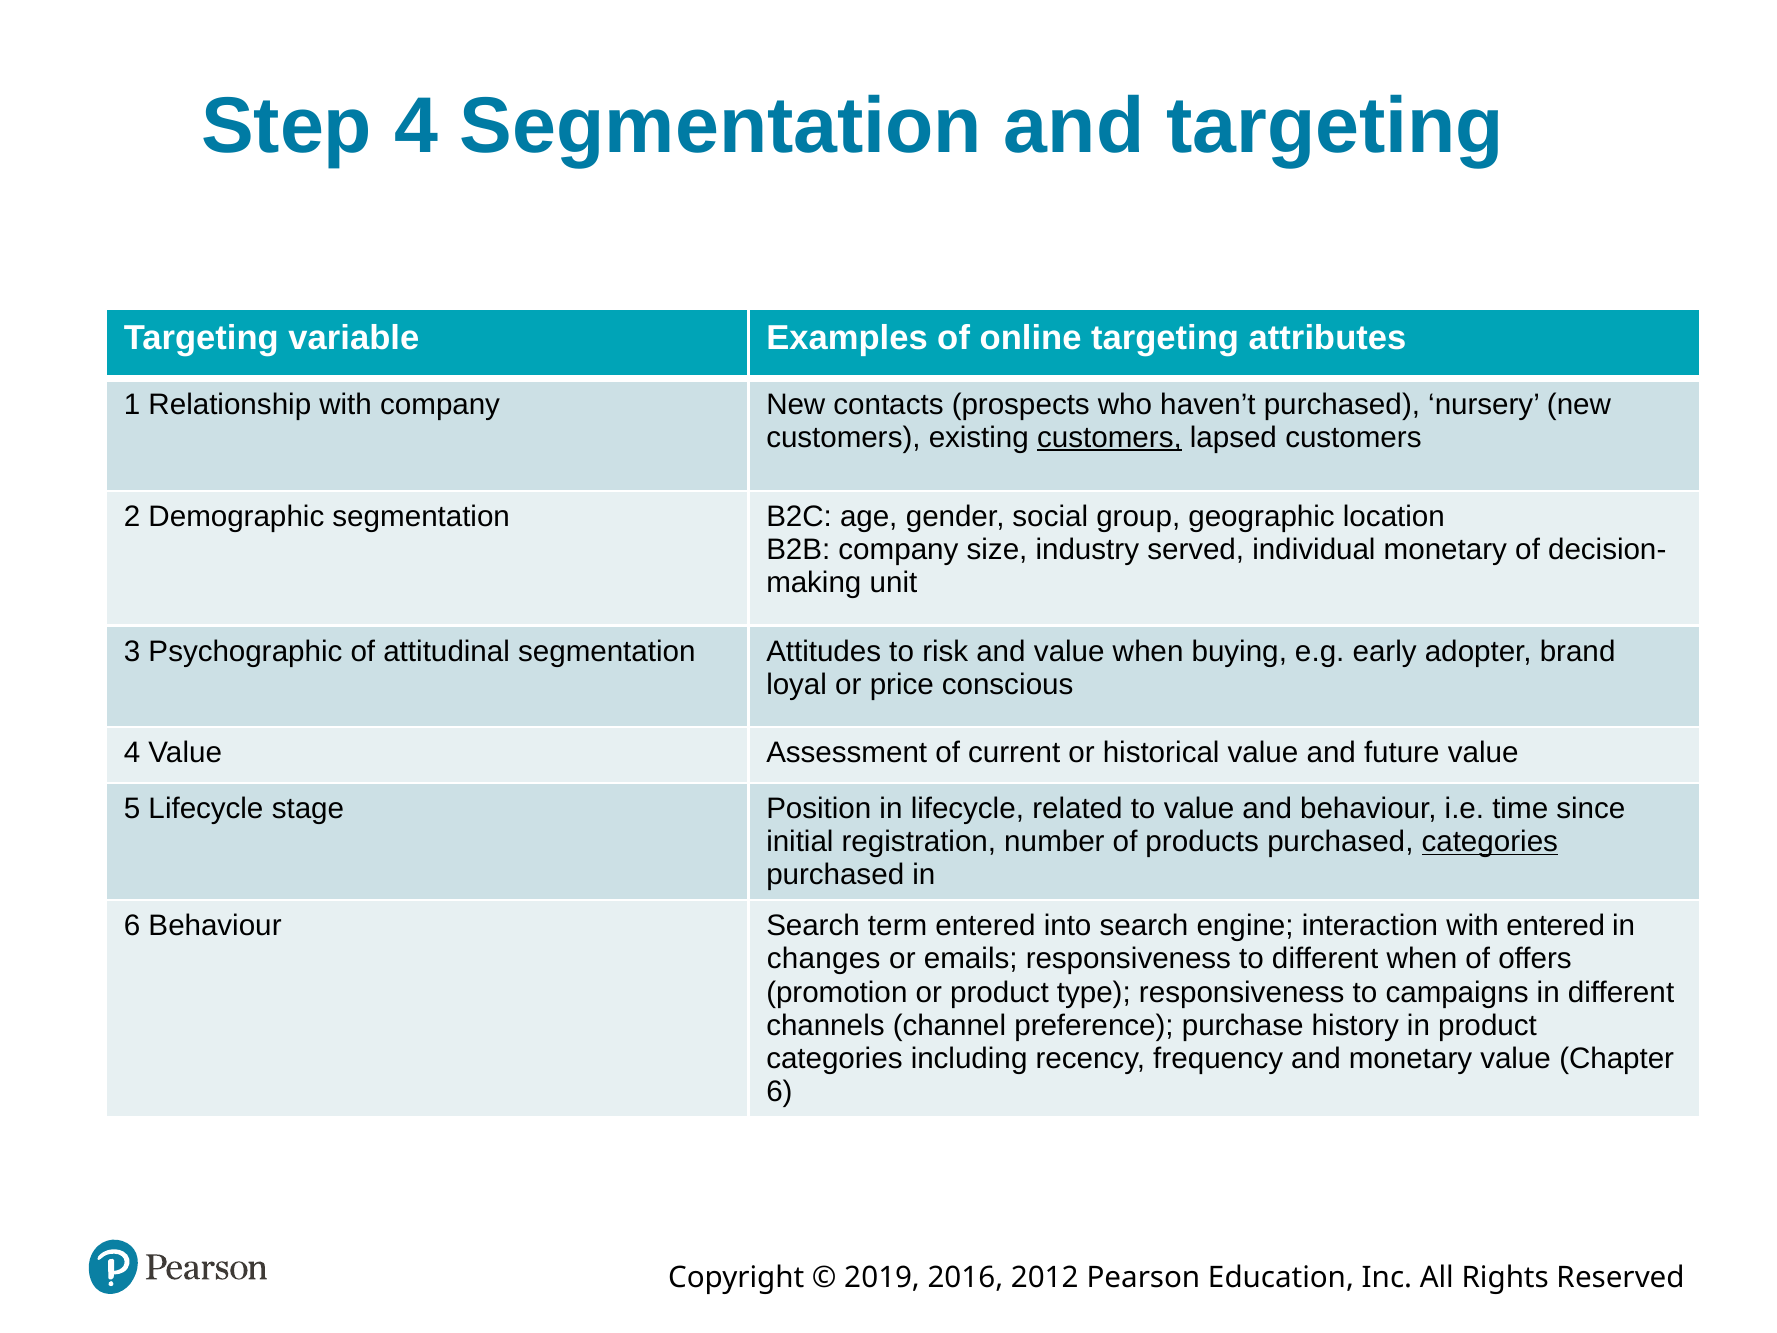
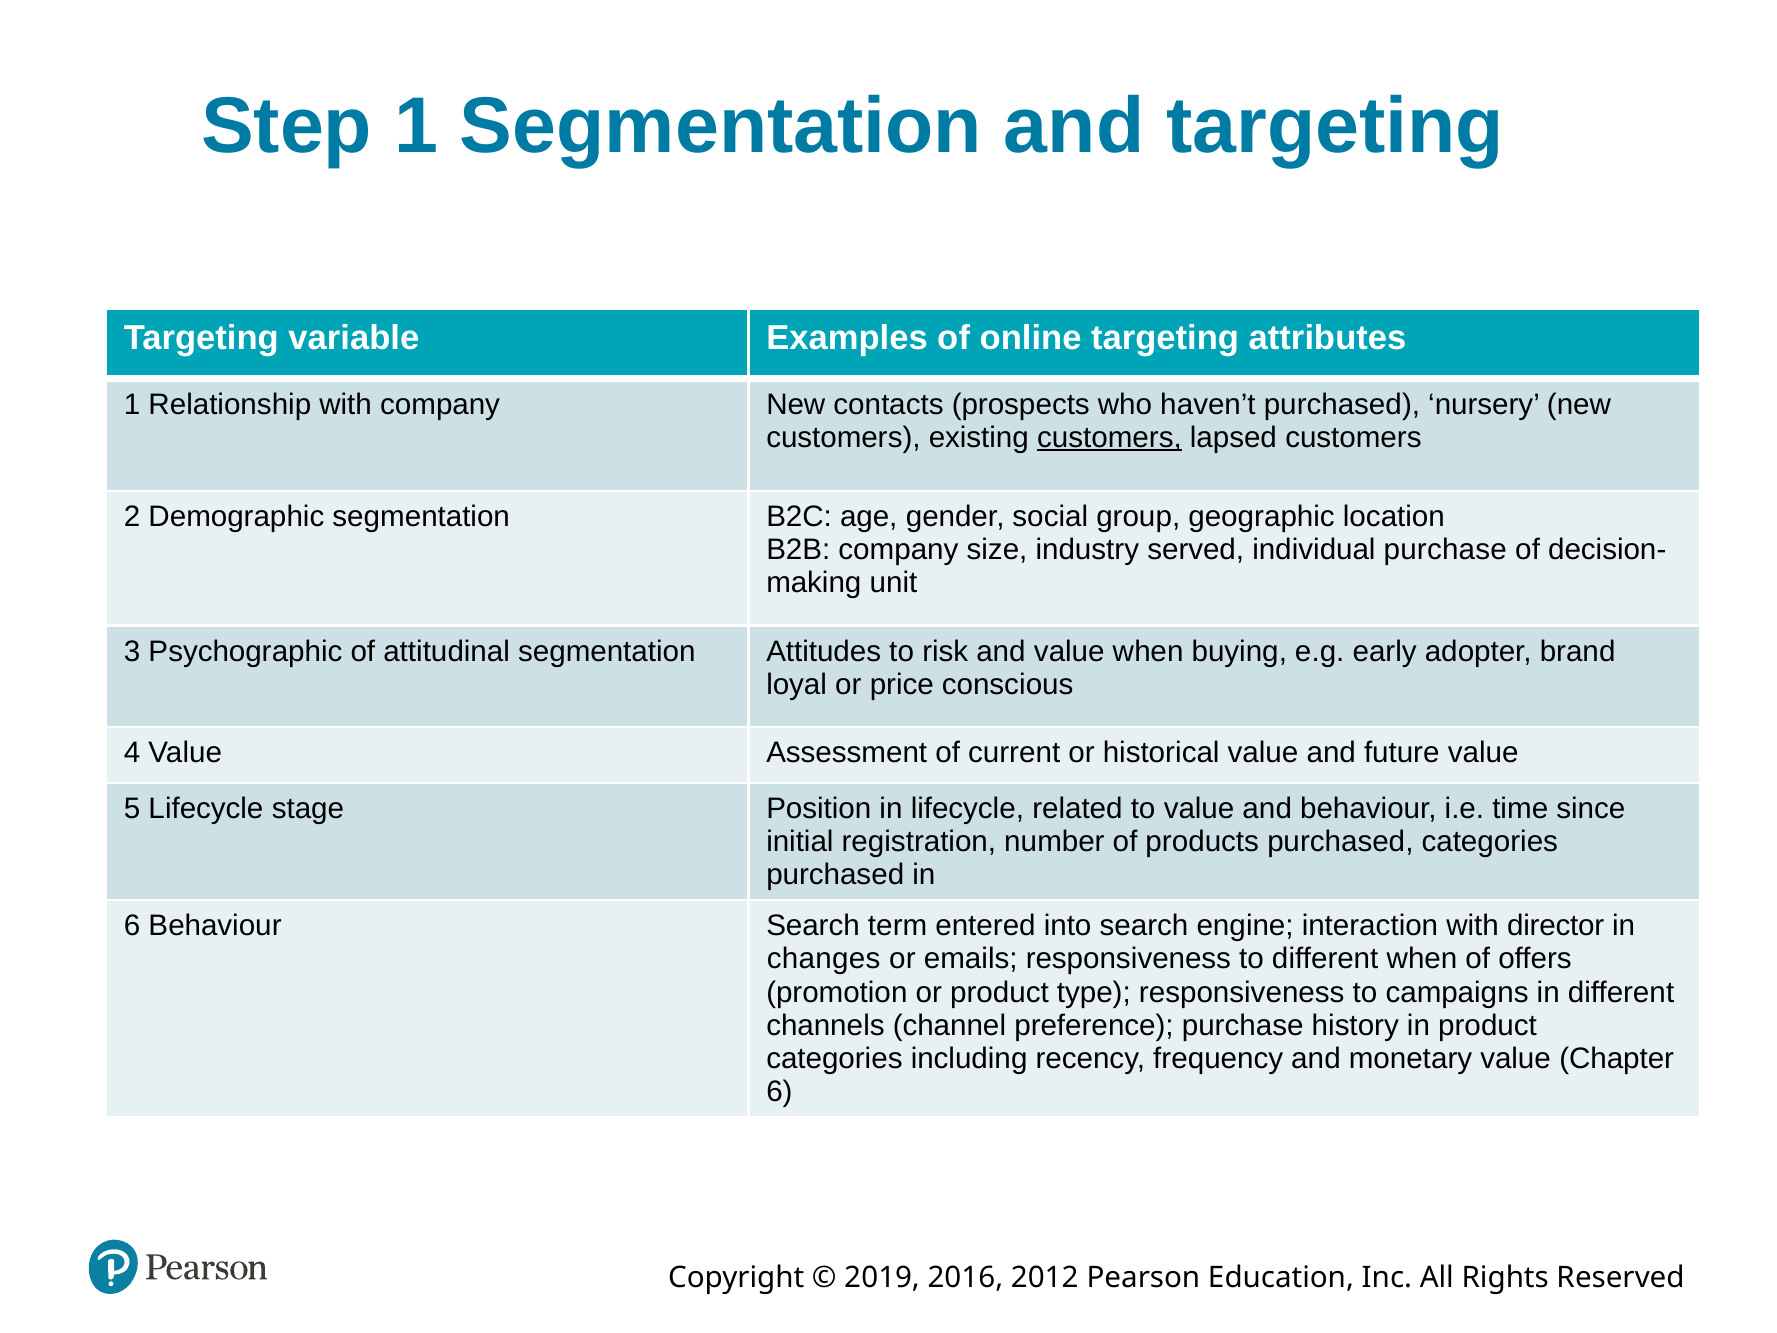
Step 4: 4 -> 1 (416, 126)
individual monetary: monetary -> purchase (1445, 550)
categories underline: present -> none (1490, 842)
with entered: entered -> director (1556, 926)
